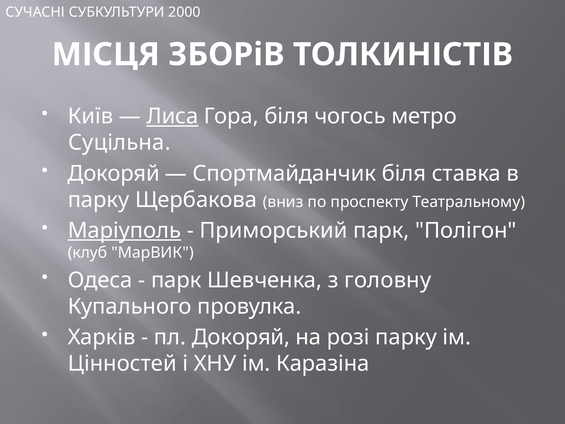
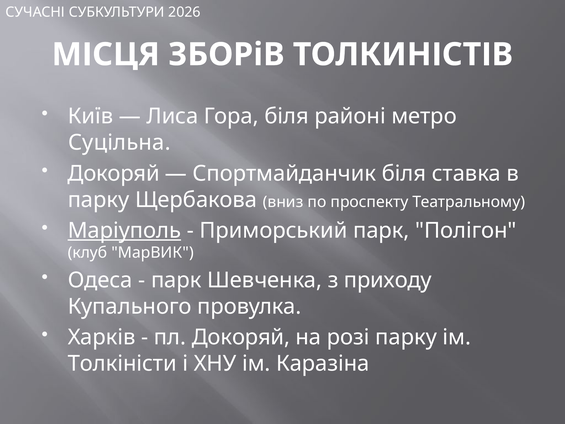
2000: 2000 -> 2026 (184, 12)
Лиса underline: present -> none (172, 116)
чогось: чогось -> районі (350, 116)
головну: головну -> приходу (388, 280)
Цінностей: Цінностей -> Толкіністи (122, 363)
